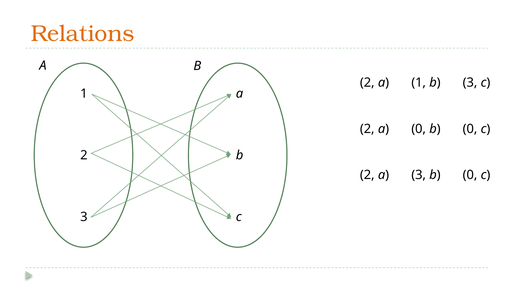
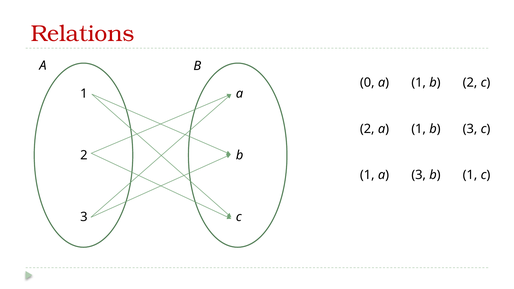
Relations colour: orange -> red (83, 34)
2: 2 -> 0 (367, 83)
b 3: 3 -> 2 (470, 83)
2 a 0: 0 -> 1 (419, 129)
0: 0 -> 3 (470, 129)
2: 2 -> 1 (367, 175)
3 b 0: 0 -> 1 (470, 175)
